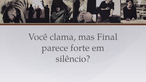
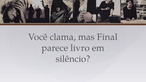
forte: forte -> livro (80, 48)
